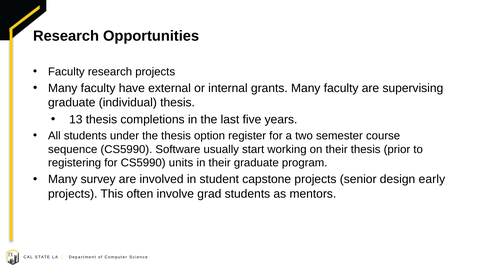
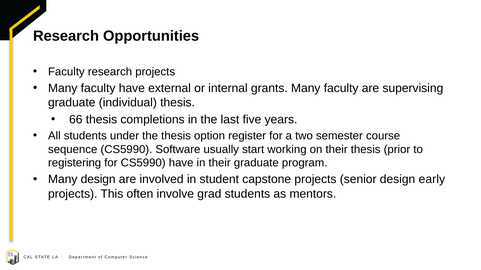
13: 13 -> 66 (76, 120)
CS5990 units: units -> have (181, 163)
Many survey: survey -> design (98, 180)
